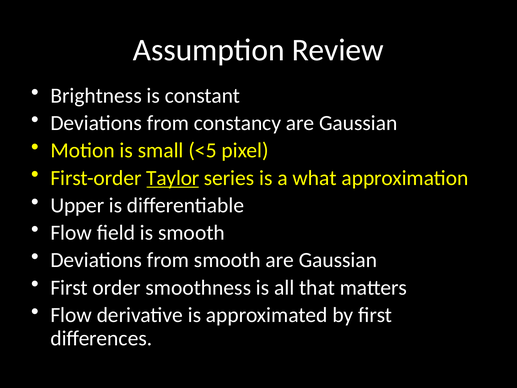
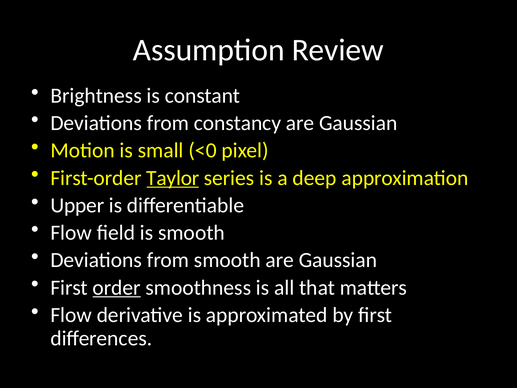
<5: <5 -> <0 (202, 150)
what: what -> deep (315, 178)
order underline: none -> present (117, 287)
